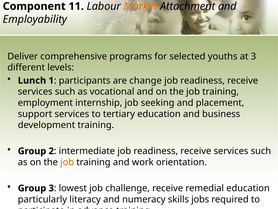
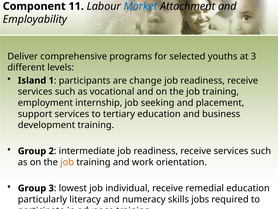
Market colour: orange -> blue (140, 6)
Lunch: Lunch -> Island (32, 80)
challenge: challenge -> individual (128, 188)
